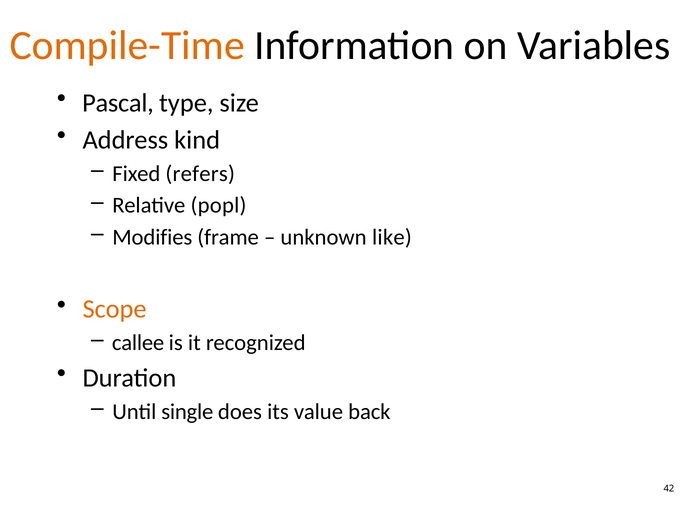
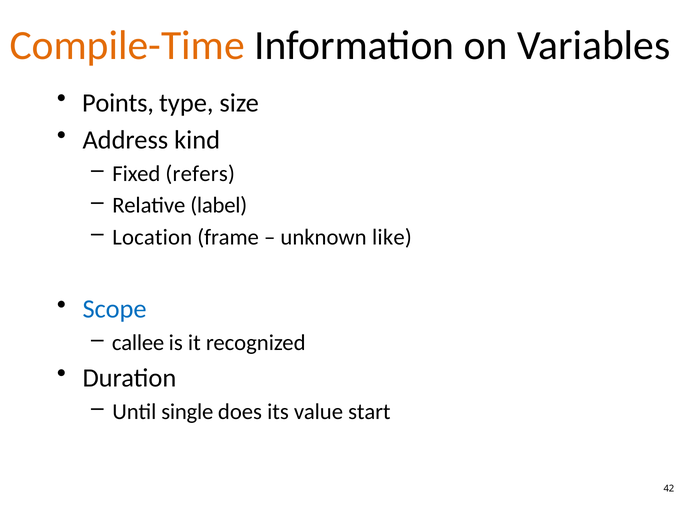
Pascal: Pascal -> Points (118, 103)
popl: popl -> label (219, 206)
Modifies: Modifies -> Location (152, 237)
Scope colour: orange -> blue (115, 310)
back: back -> start (369, 412)
